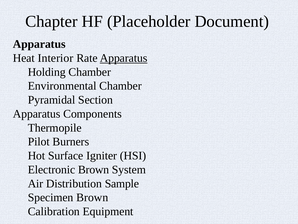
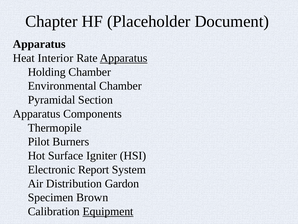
Electronic Brown: Brown -> Report (94, 169)
Sample: Sample -> Gardon (122, 183)
Equipment underline: none -> present (108, 211)
